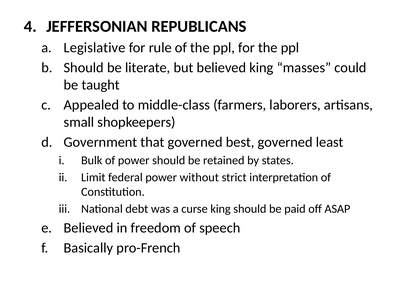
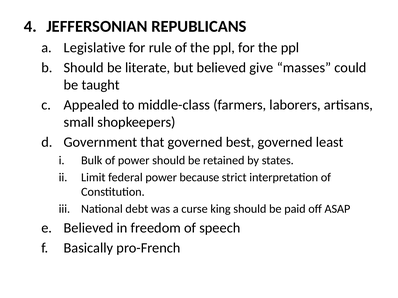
believed king: king -> give (261, 68)
without: without -> because (199, 178)
